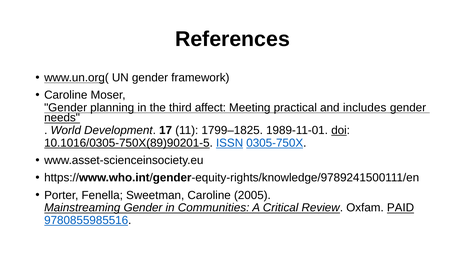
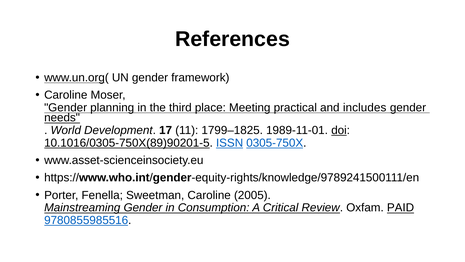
affect: affect -> place (210, 108)
Communities: Communities -> Consumption (214, 207)
